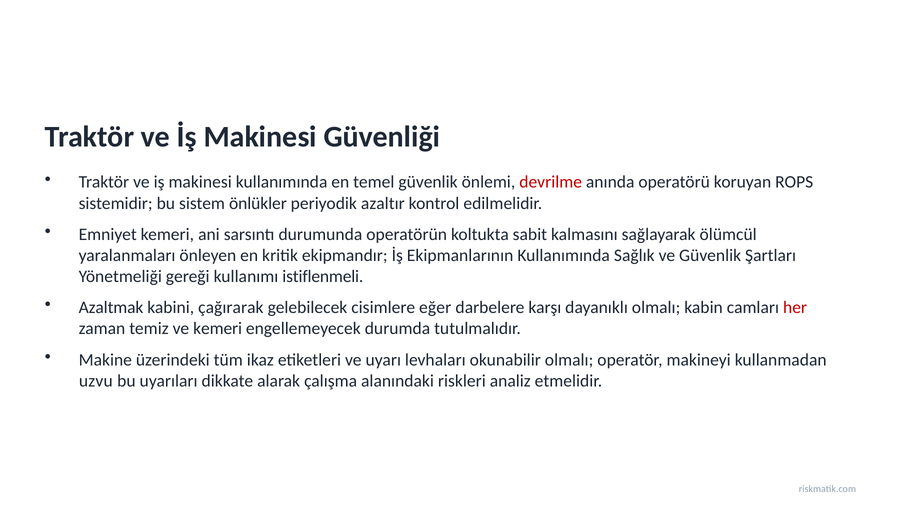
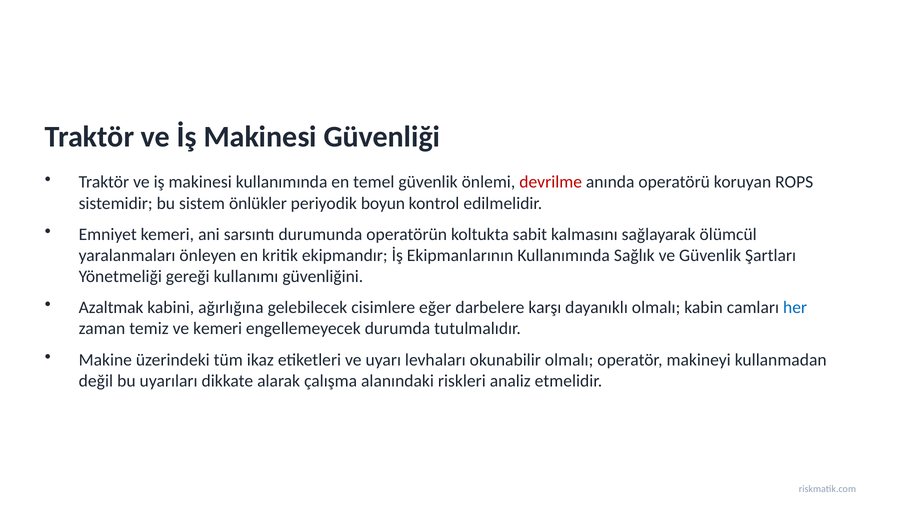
azaltır: azaltır -> boyun (383, 203)
istiflenmeli: istiflenmeli -> güvenliğini (323, 276)
çağırarak: çağırarak -> ağırlığına (231, 307)
her colour: red -> blue (795, 307)
uzvu: uzvu -> değil (96, 381)
